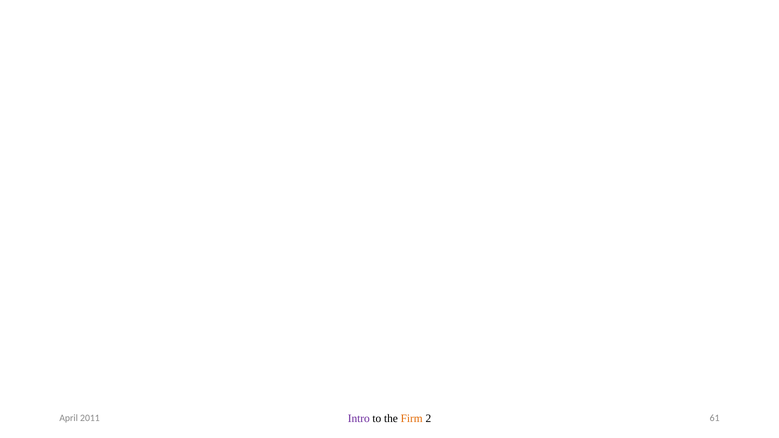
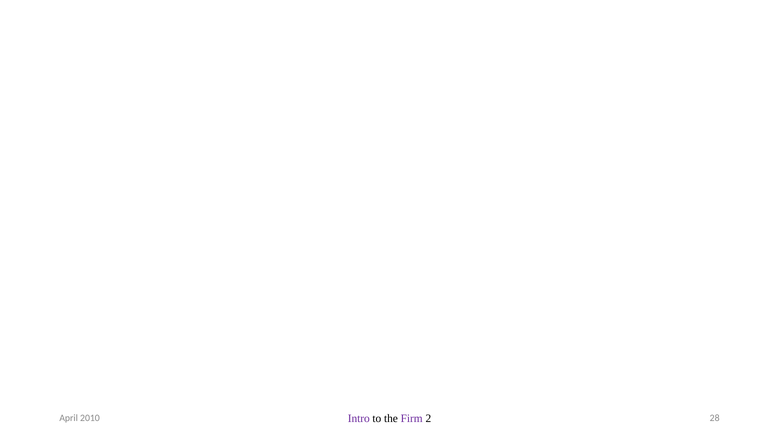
Firm colour: orange -> purple (412, 419)
61: 61 -> 28 (715, 418)
2011: 2011 -> 2010 (90, 418)
